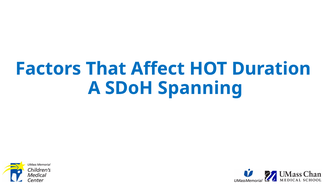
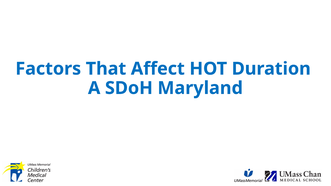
Spanning: Spanning -> Maryland (200, 88)
